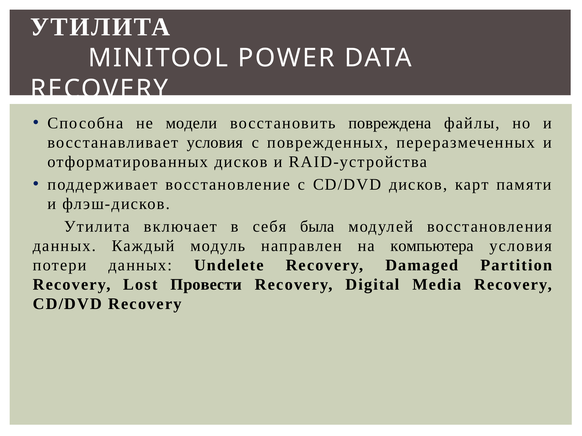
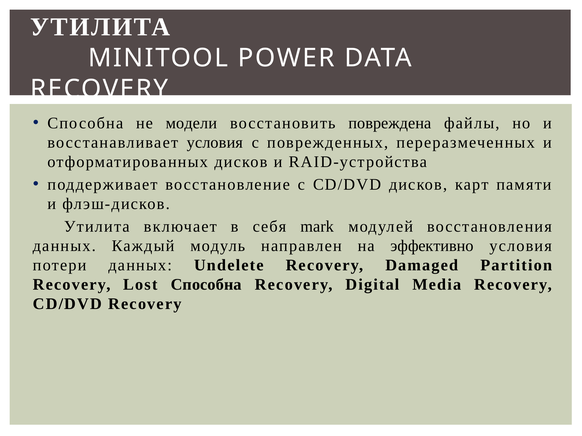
была: была -> mark (317, 227)
компьютера: компьютера -> эффективно (432, 246)
Lost Провести: Провести -> Способна (206, 285)
